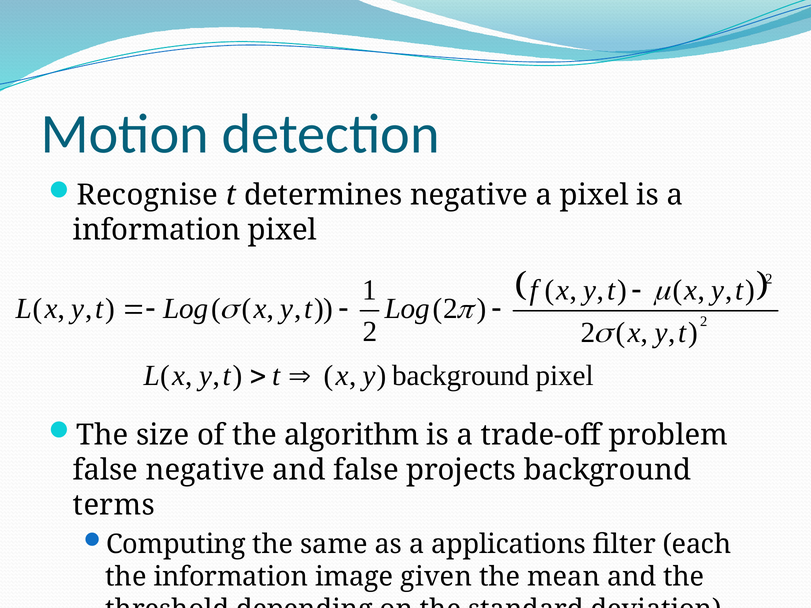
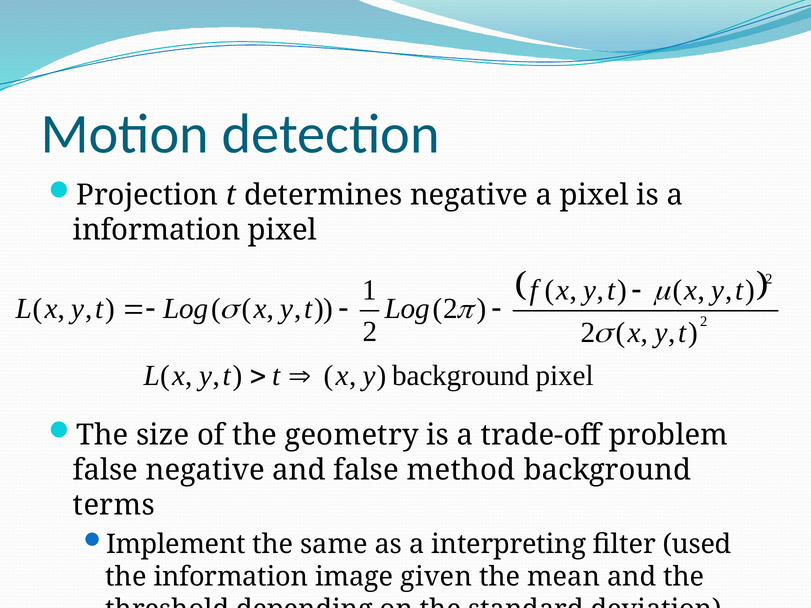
Recognise: Recognise -> Projection (147, 195)
algorithm: algorithm -> geometry (352, 435)
projects: projects -> method (461, 470)
Computing: Computing -> Implement (176, 545)
applications: applications -> interpreting (509, 545)
each: each -> used (697, 545)
